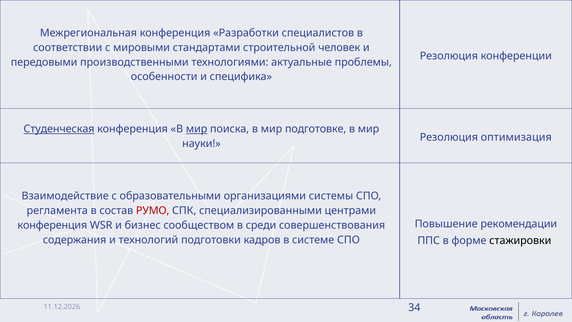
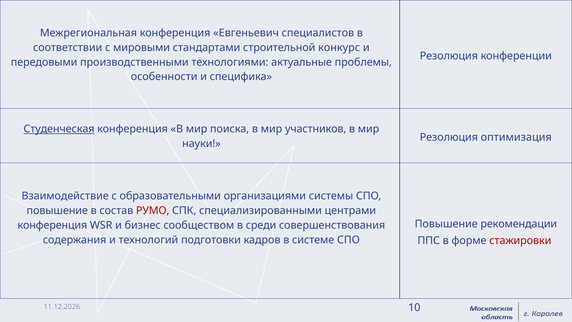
Разработки: Разработки -> Евгеньевич (246, 33)
человек: человек -> конкурс (339, 48)
мир underline: present -> none (197, 129)
подготовке: подготовке -> участников (316, 129)
регламента: регламента -> повышение (57, 210)
стажировки colour: black -> red (520, 240)
34: 34 -> 10 (414, 308)
